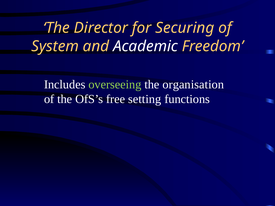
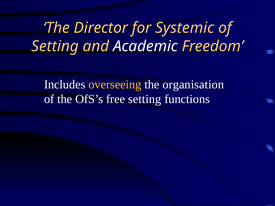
Securing: Securing -> Systemic (185, 28)
System: System -> Setting (55, 46)
overseeing colour: light green -> yellow (115, 85)
